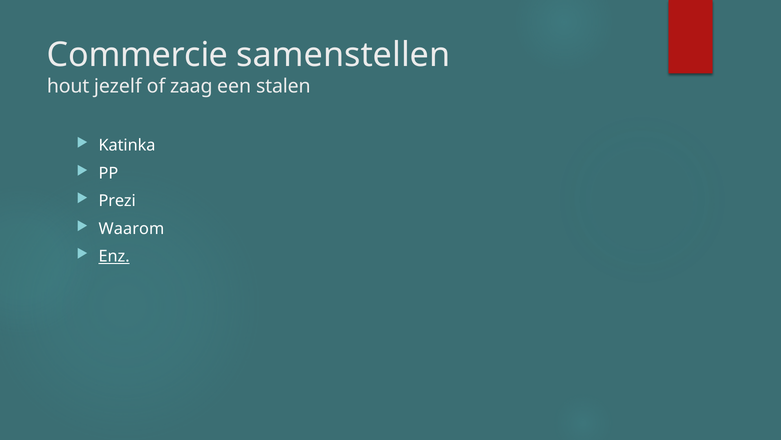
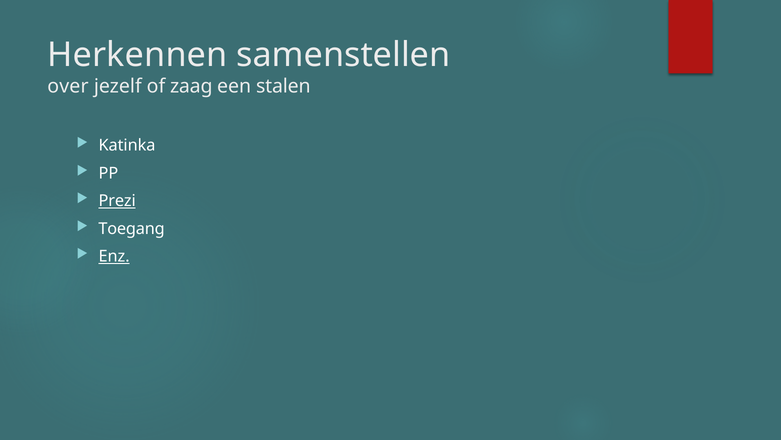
Commercie: Commercie -> Herkennen (137, 55)
hout: hout -> over (68, 86)
Prezi underline: none -> present (117, 201)
Waarom: Waarom -> Toegang (132, 228)
